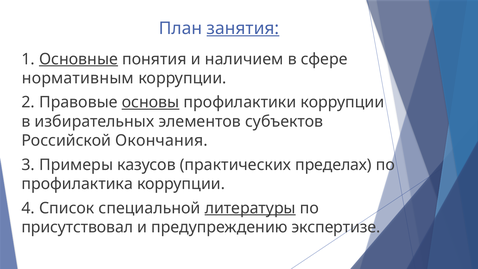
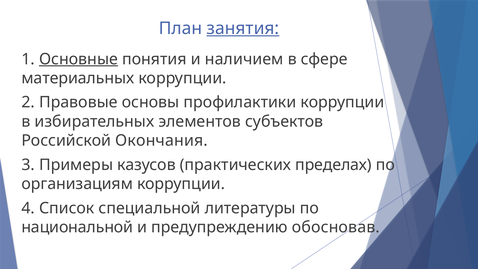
нормативным: нормативным -> материальных (78, 78)
основы underline: present -> none (151, 102)
профилактика: профилактика -> организациям (77, 184)
литературы underline: present -> none (250, 208)
присутствовал: присутствовал -> национальной (77, 227)
экспертизе: экспертизе -> обосновав (336, 227)
